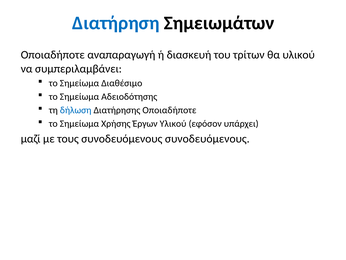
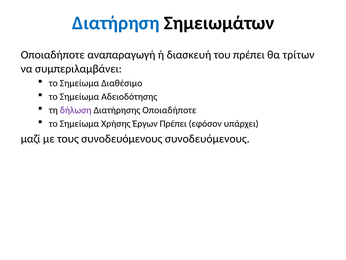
του τρίτων: τρίτων -> πρέπει (249, 55)
θα υλικού: υλικού -> τρίτων (299, 55)
δήλωση colour: blue -> purple (76, 110)
Έργων Υλικού: Υλικού -> Πρέπει (173, 123)
